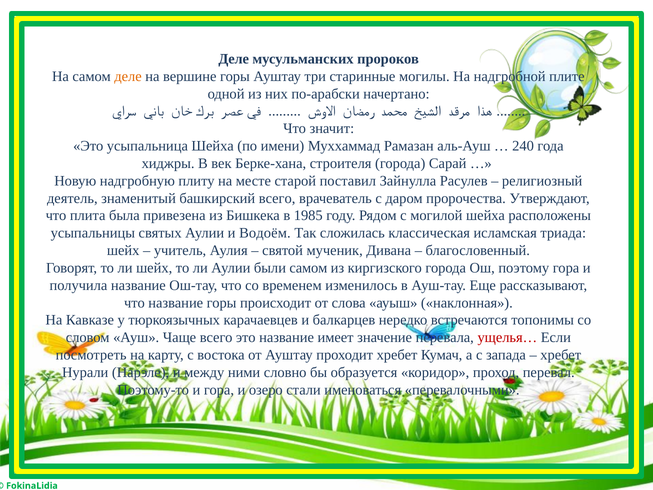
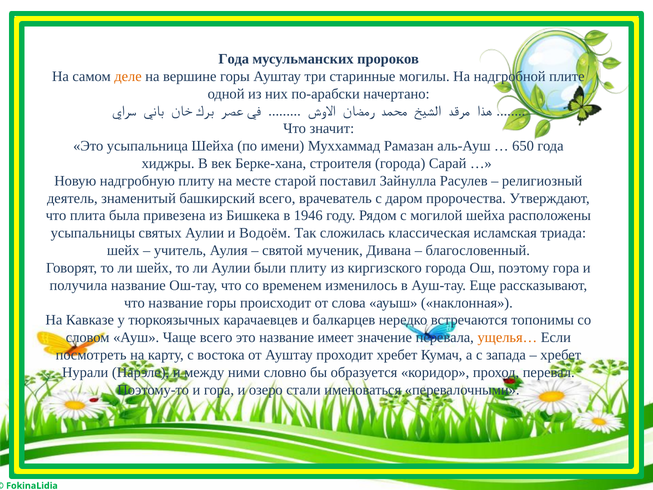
Деле: Деле -> Года (234, 59)
240: 240 -> 650 (523, 146)
1985: 1985 -> 1946 (308, 216)
были самом: самом -> плиту (308, 268)
ущелья… colour: red -> orange (507, 337)
